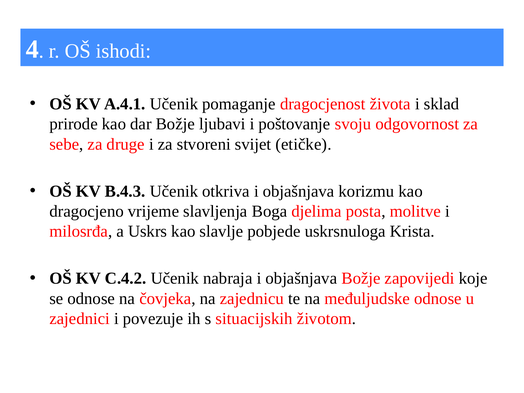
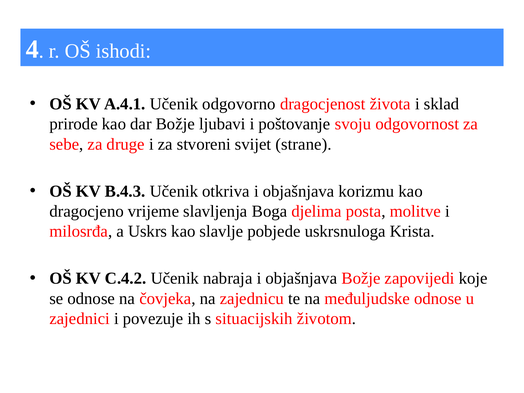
pomaganje: pomaganje -> odgovorno (239, 104)
etičke: etičke -> strane (303, 144)
